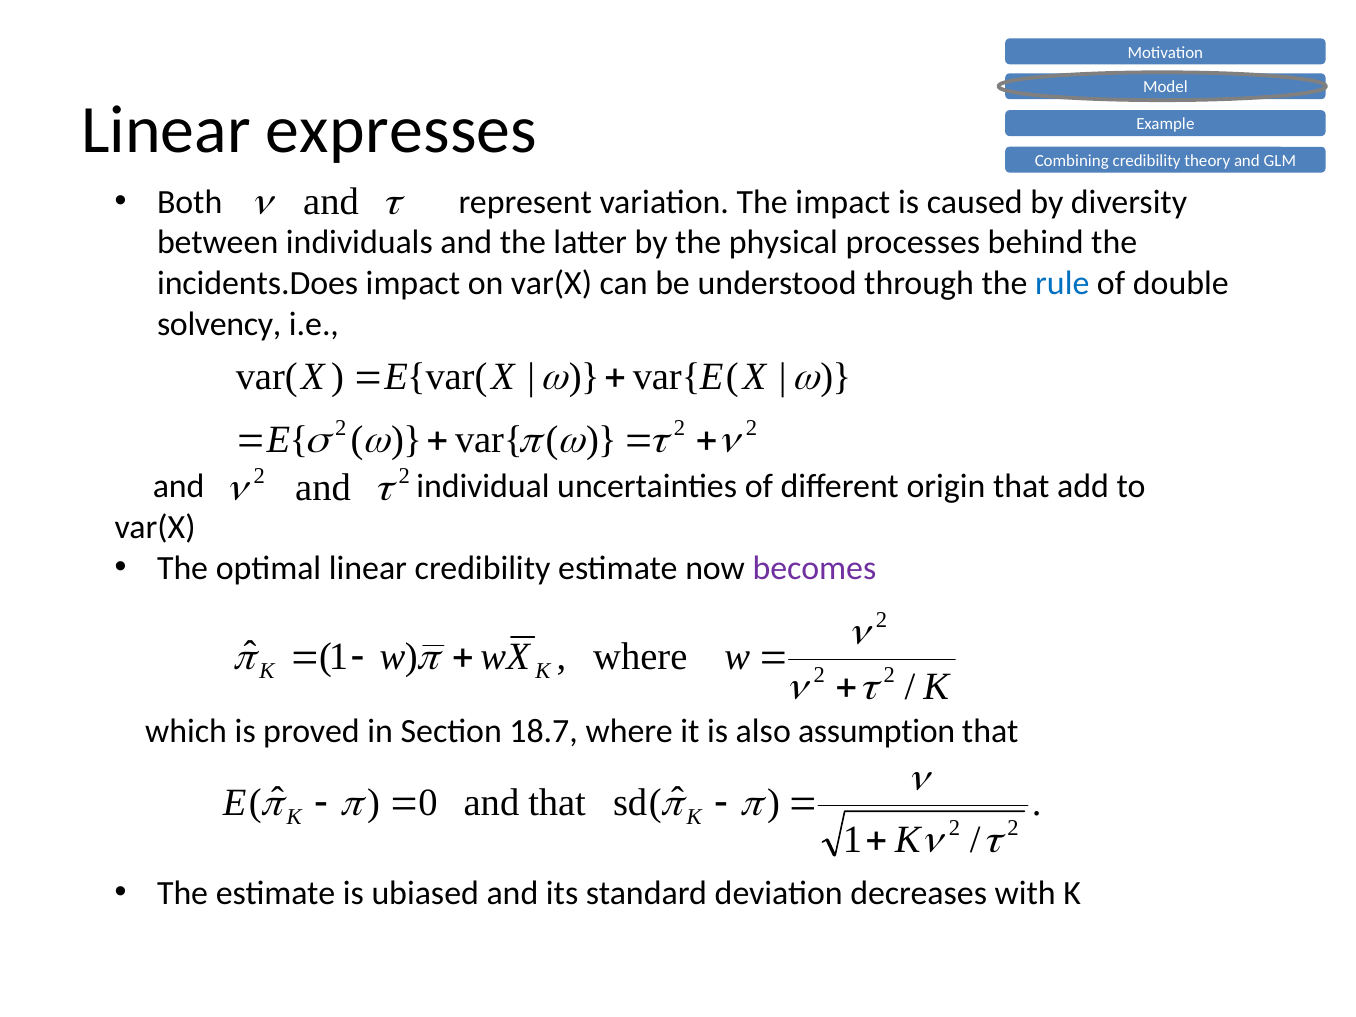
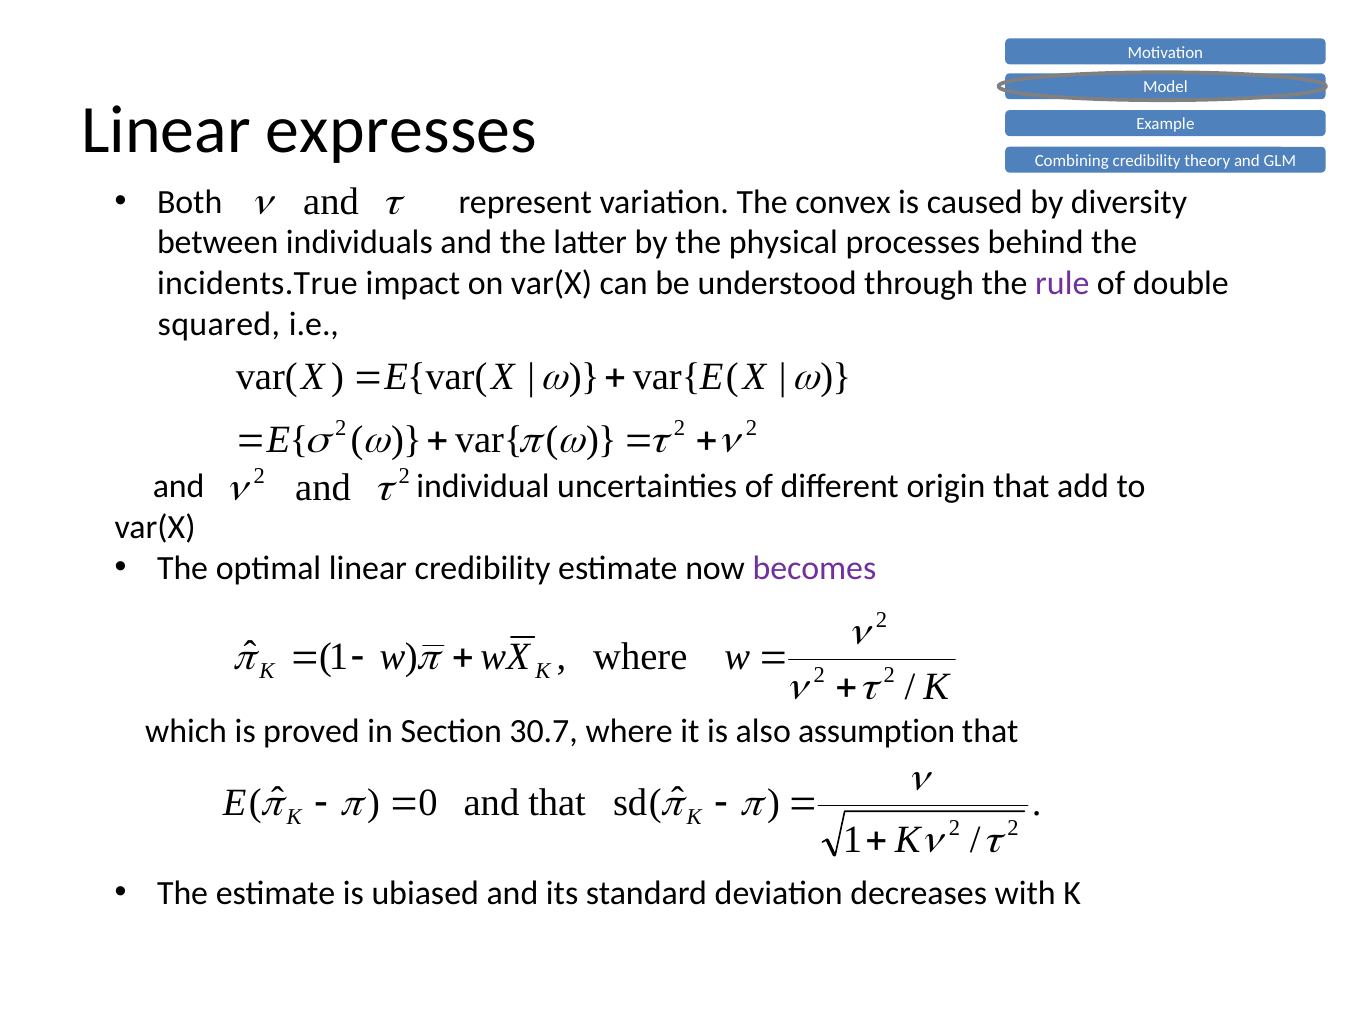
The impact: impact -> convex (843, 202)
incidents.Does: incidents.Does -> incidents.True (257, 283)
rule colour: blue -> purple (1062, 283)
solvency: solvency -> squared (219, 324)
18.7: 18.7 -> 30.7 (544, 731)
